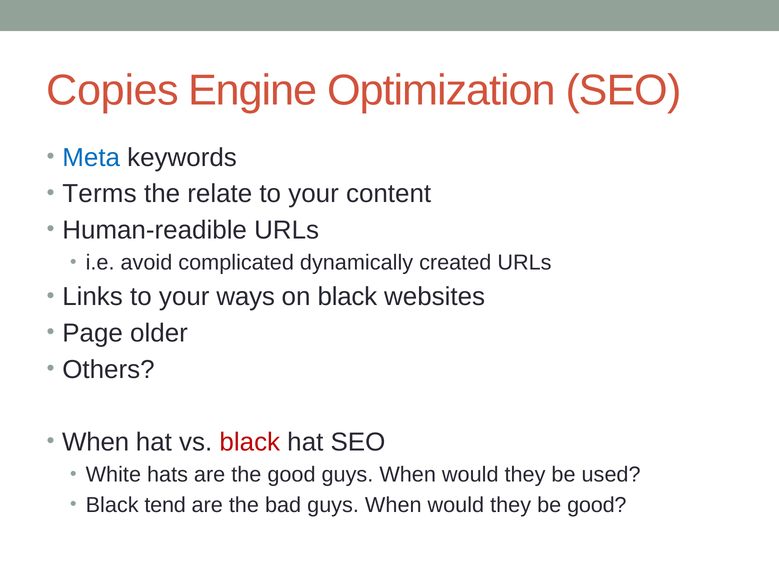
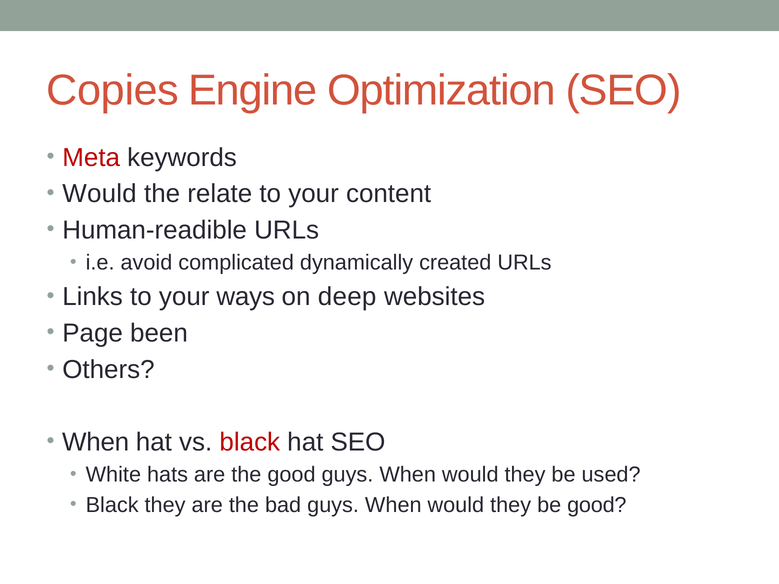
Meta colour: blue -> red (91, 158)
Terms: Terms -> Would (100, 194)
on black: black -> deep (347, 297)
older: older -> been (159, 333)
Black tend: tend -> they (165, 505)
